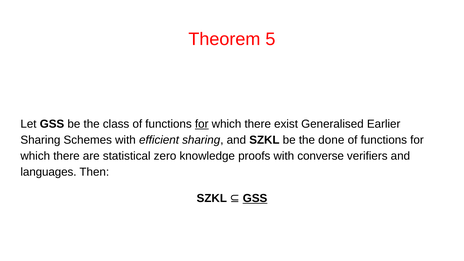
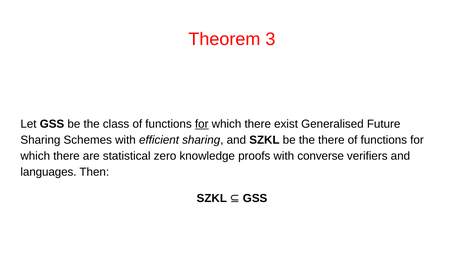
5: 5 -> 3 (271, 39)
Earlier: Earlier -> Future (384, 124)
the done: done -> there (331, 140)
GSS underline: present -> none (255, 198)
